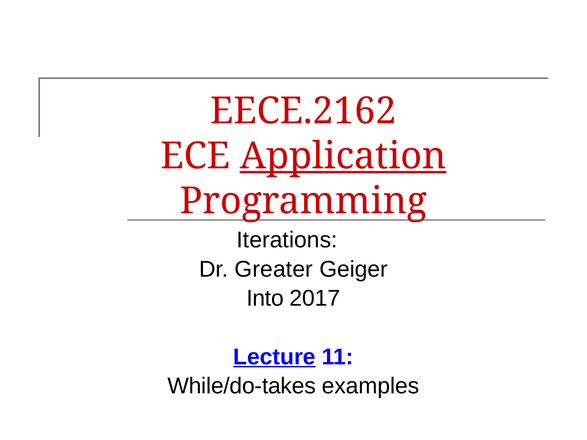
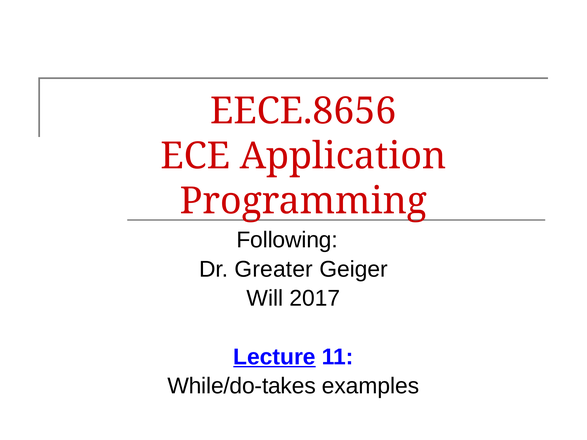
EECE.2162: EECE.2162 -> EECE.8656 (303, 111)
Application underline: present -> none (343, 156)
Iterations: Iterations -> Following (287, 240)
Into: Into -> Will (265, 299)
